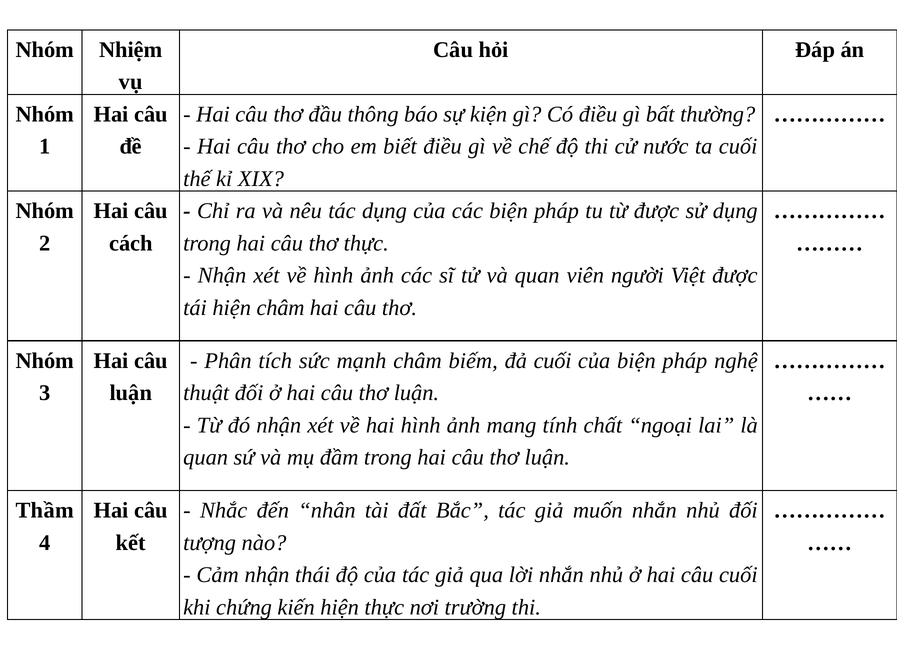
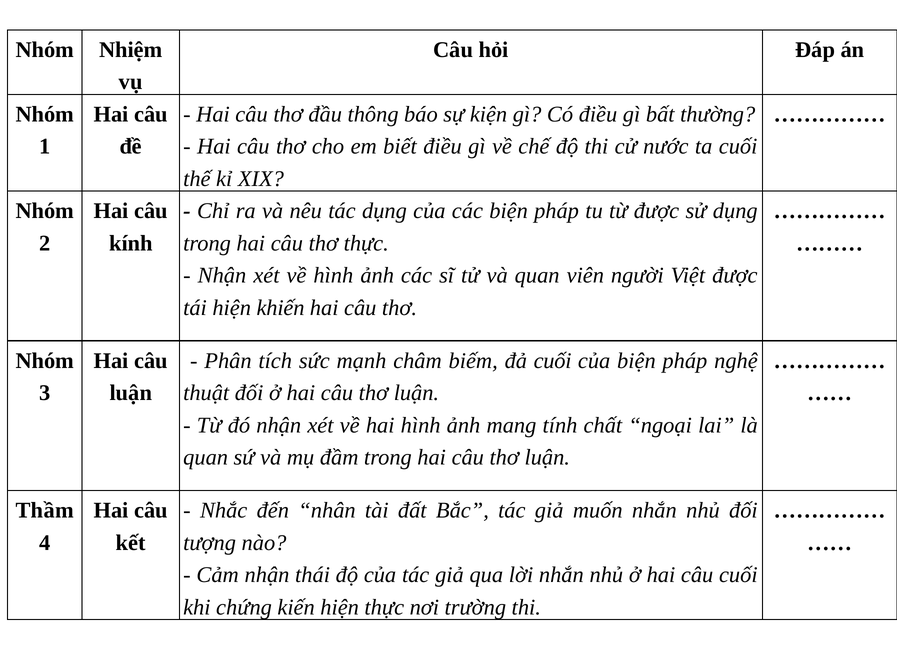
cách: cách -> kính (131, 243)
hiện châm: châm -> khiến (281, 308)
